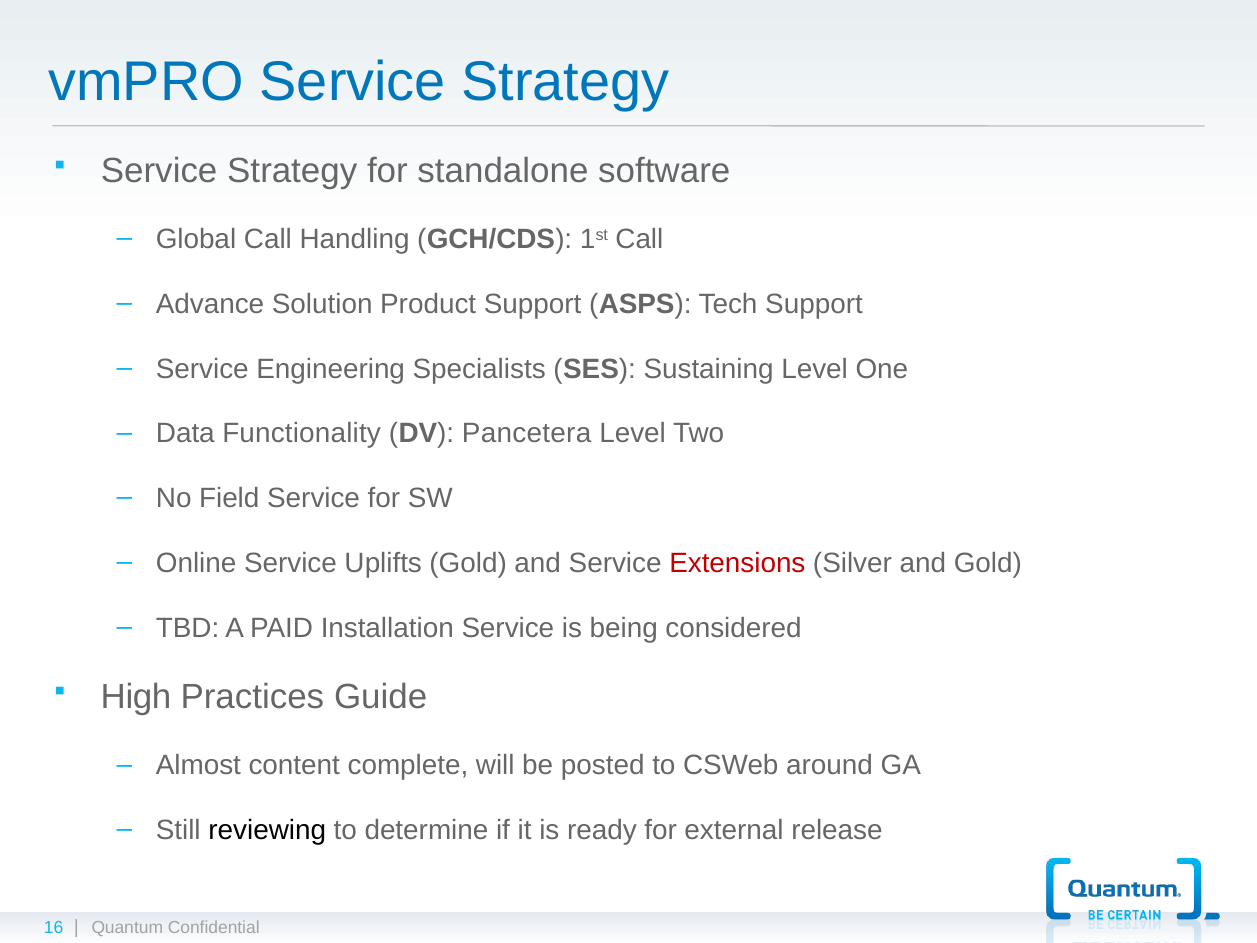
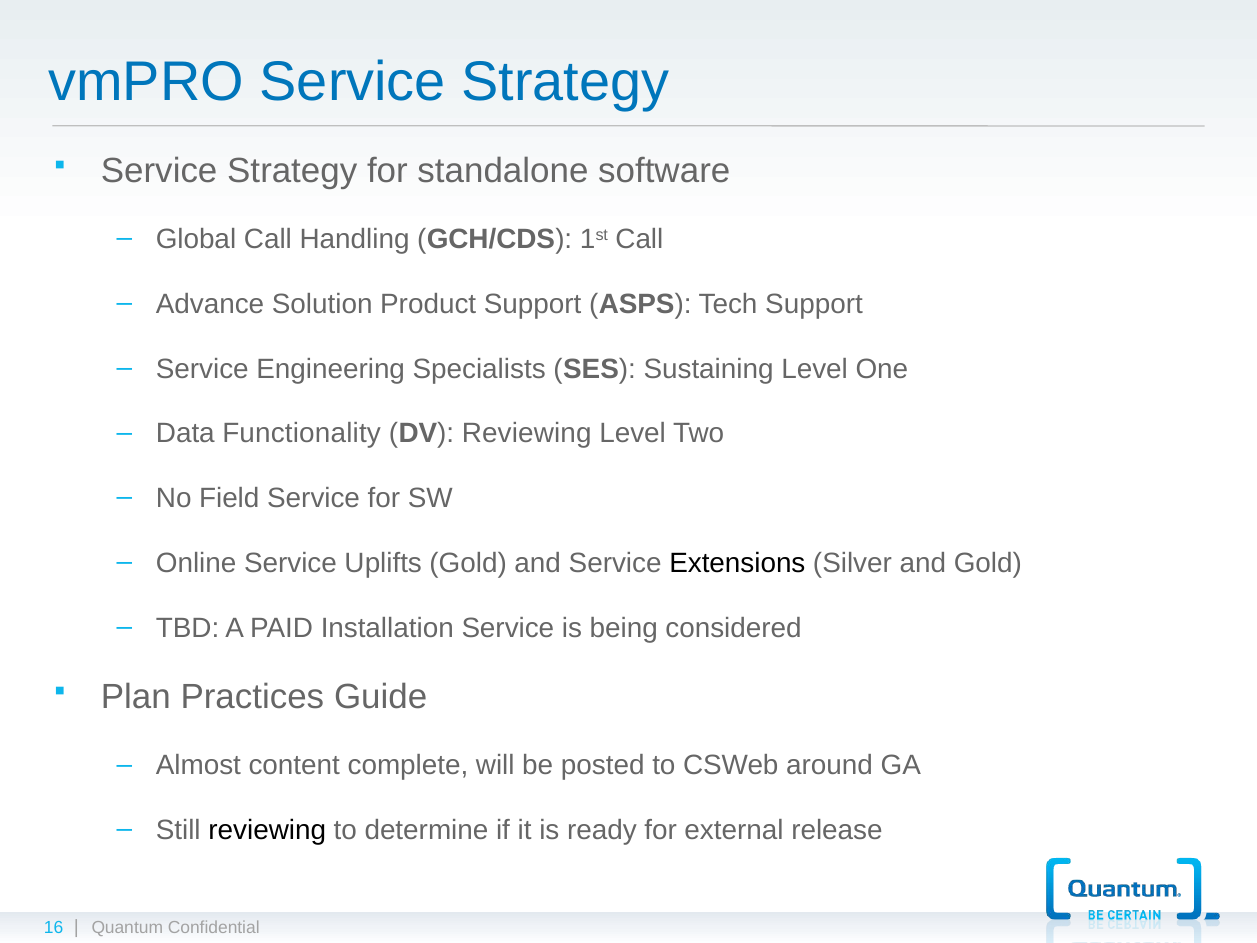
DV Pancetera: Pancetera -> Reviewing (527, 434)
Extensions colour: red -> black (737, 563)
High: High -> Plan (136, 697)
